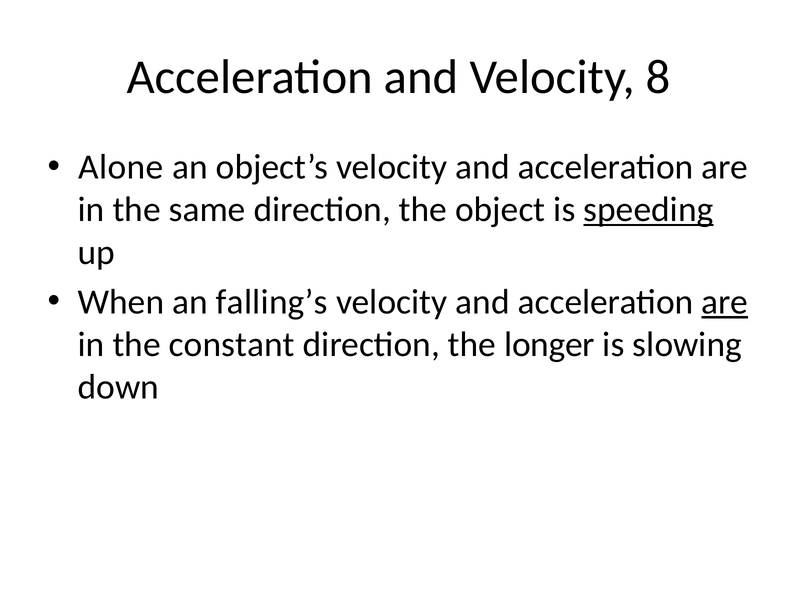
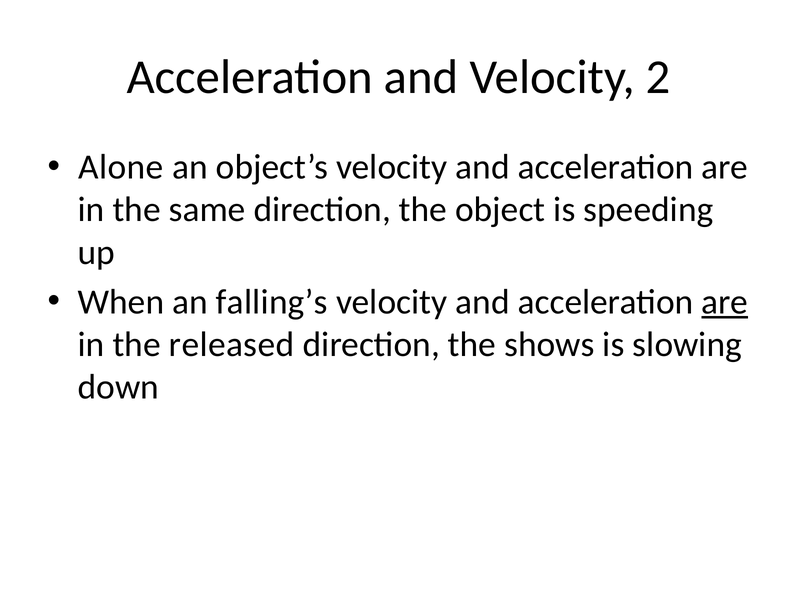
8: 8 -> 2 (658, 77)
speeding underline: present -> none (648, 210)
constant: constant -> released (232, 345)
longer: longer -> shows (549, 345)
